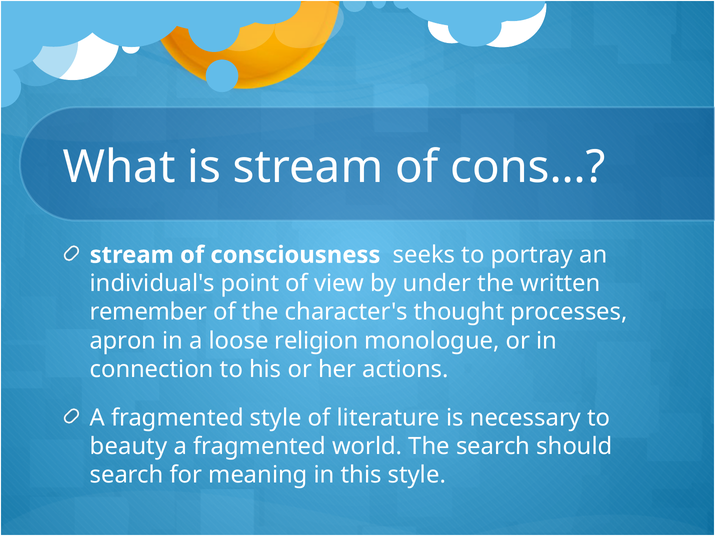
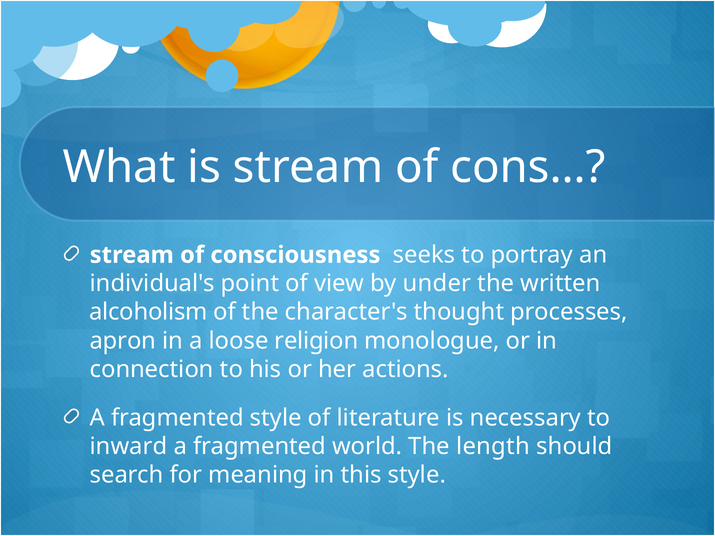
remember: remember -> alcoholism (148, 312)
beauty: beauty -> inward (129, 447)
The search: search -> length (493, 447)
